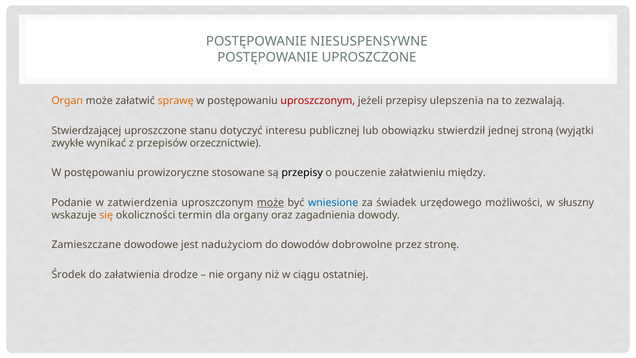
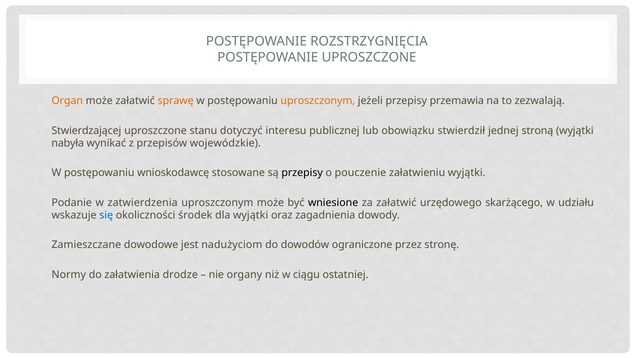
NIESUSPENSYWNE: NIESUSPENSYWNE -> ROZSTRZYGNIĘCIA (369, 41)
uproszczonym colour: red -> orange (318, 101)
ulepszenia: ulepszenia -> przemawia (457, 101)
zwykłe: zwykłe -> nabyła (68, 143)
orzecznictwie: orzecznictwie -> wojewódzkie (225, 143)
prowizoryczne: prowizoryczne -> wnioskodawcę (173, 173)
załatwieniu między: między -> wyjątki (467, 173)
może underline: present -> none (271, 202)
wniesione colour: blue -> black (333, 202)
za świadek: świadek -> załatwić (396, 202)
możliwości: możliwości -> skarżącego (514, 202)
słuszny: słuszny -> udziału (576, 202)
się colour: orange -> blue (106, 215)
termin: termin -> środek (195, 215)
dla organy: organy -> wyjątki (251, 215)
dobrowolne: dobrowolne -> ograniczone (362, 245)
Środek: Środek -> Normy (69, 274)
